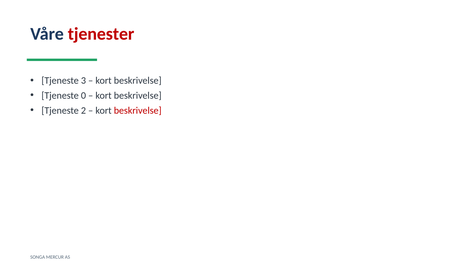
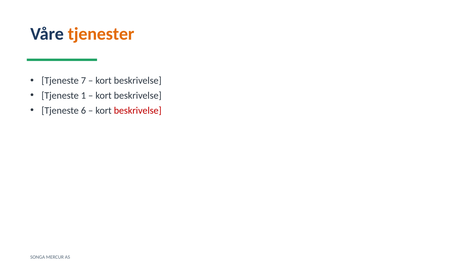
tjenester colour: red -> orange (101, 34)
3: 3 -> 7 (83, 81)
0: 0 -> 1 (83, 96)
2: 2 -> 6 (83, 110)
